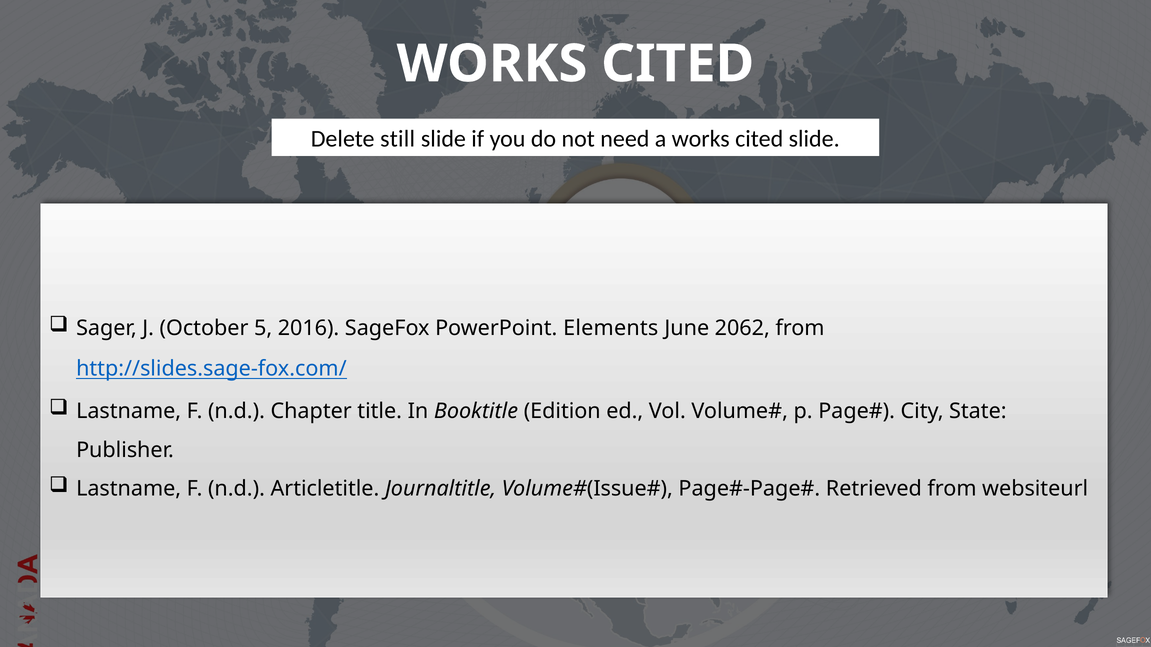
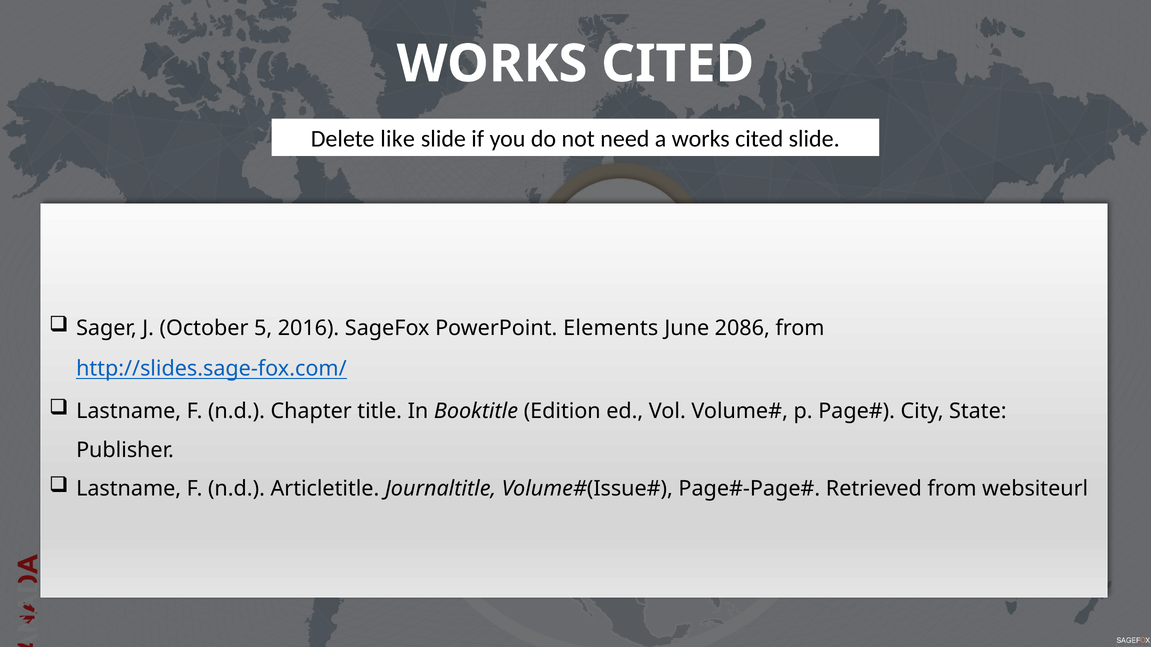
still: still -> like (398, 139)
2062: 2062 -> 2086 (742, 328)
